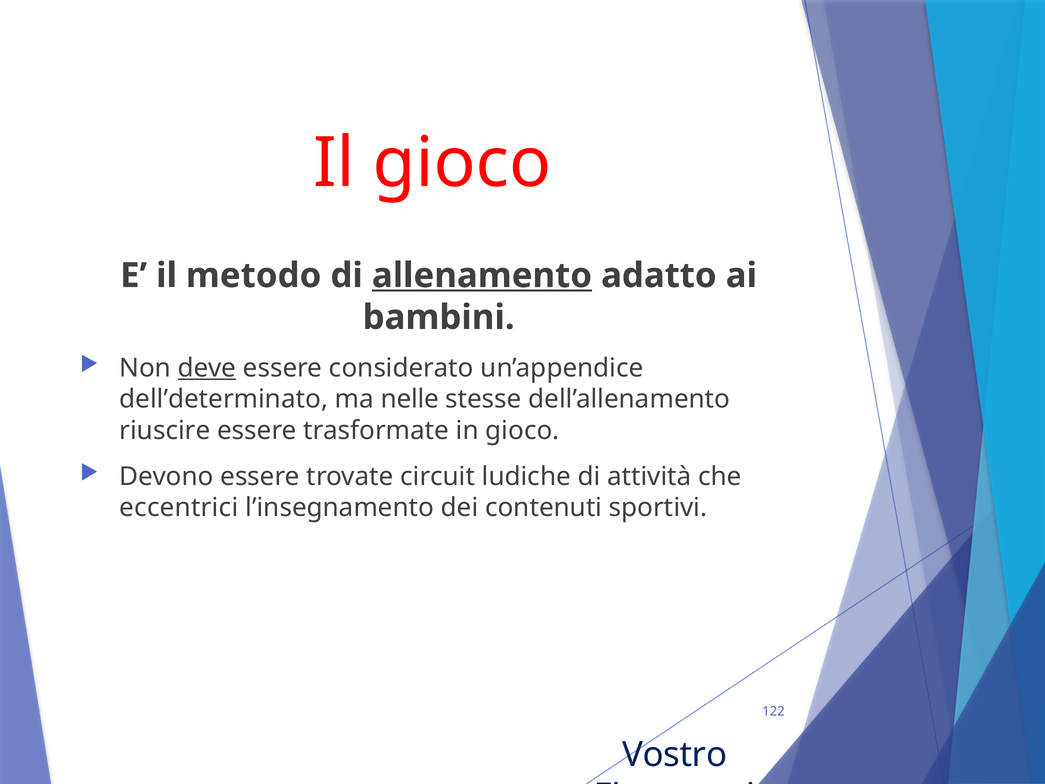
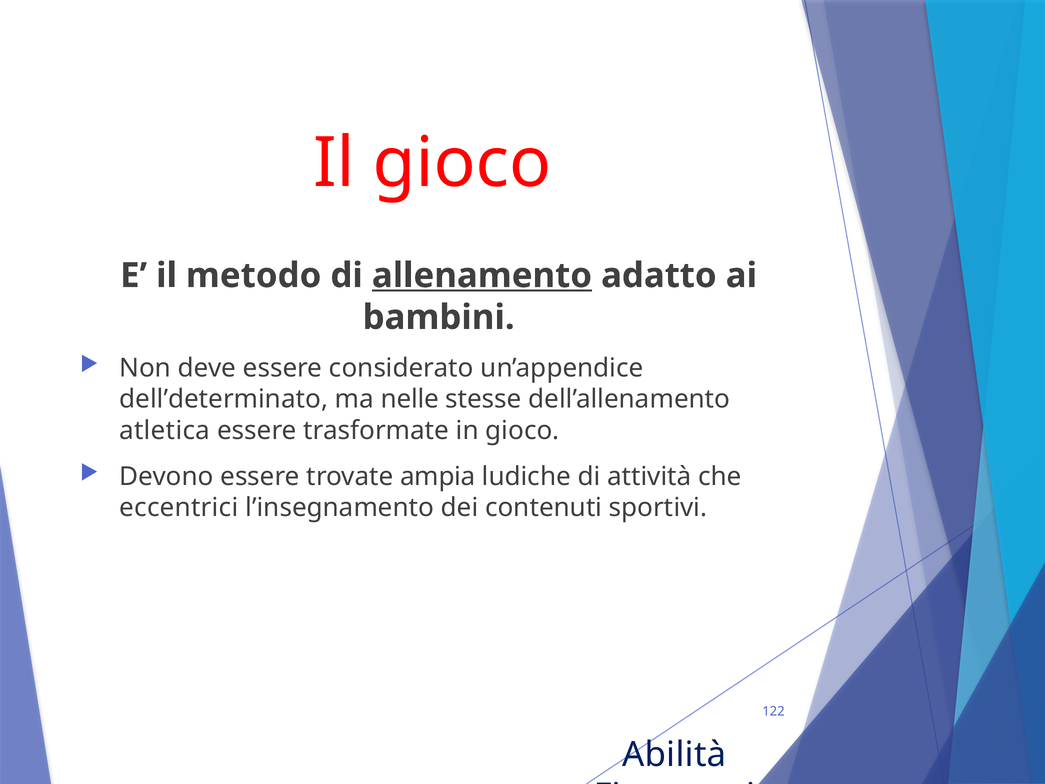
deve underline: present -> none (207, 368)
riuscire: riuscire -> atletica (165, 430)
circuit: circuit -> ampia (438, 476)
Vostro: Vostro -> Abilità (674, 754)
